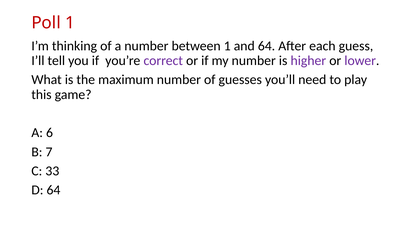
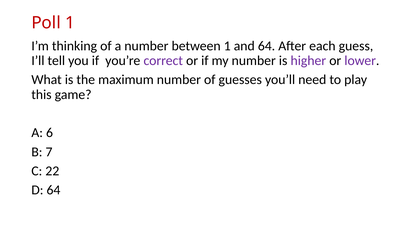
33: 33 -> 22 (52, 171)
